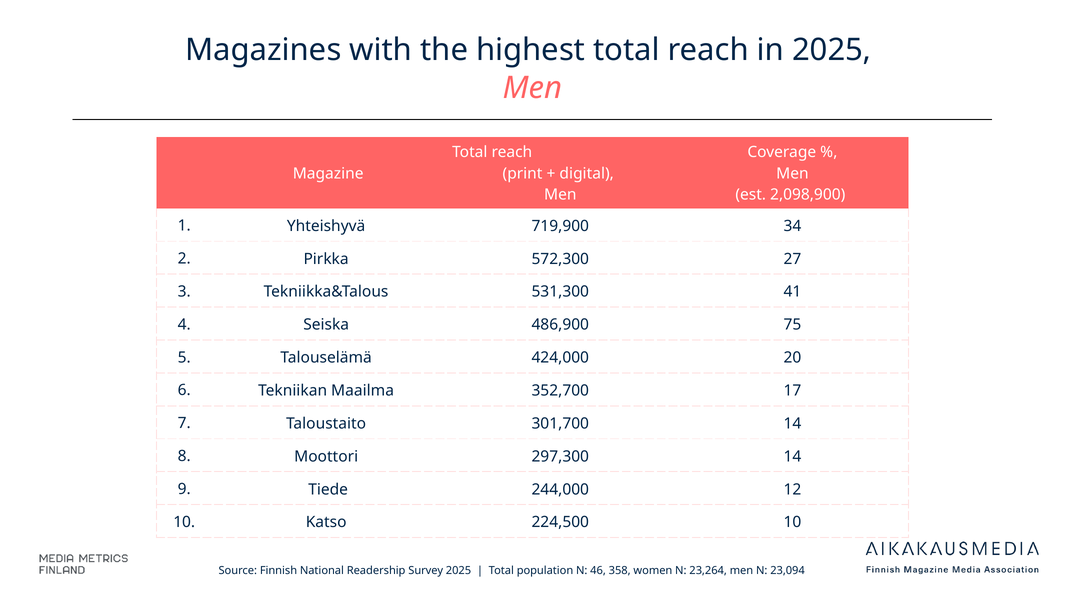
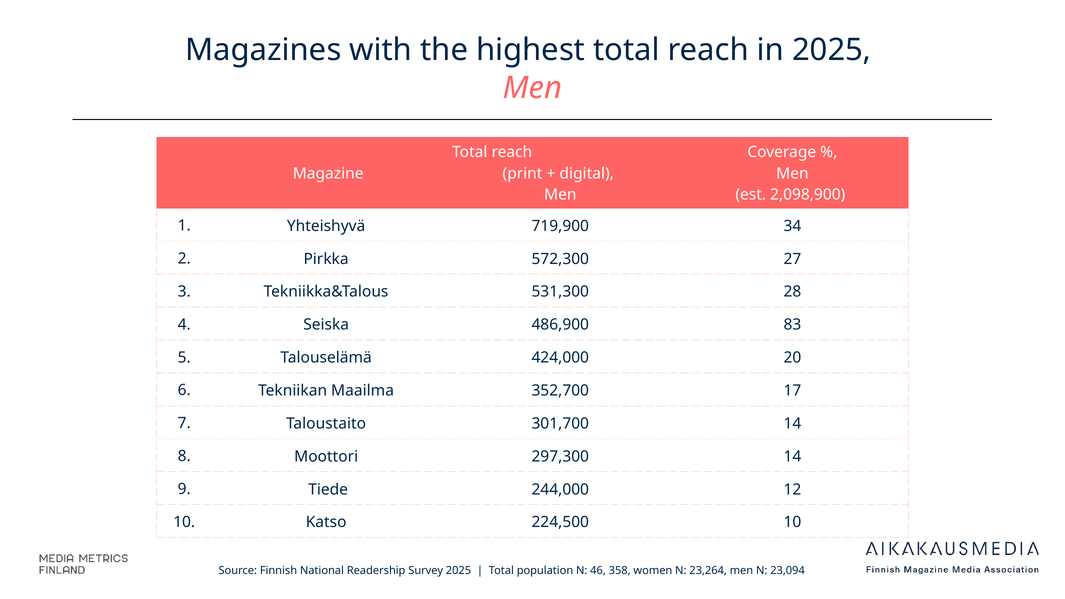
41: 41 -> 28 (792, 292)
75: 75 -> 83 (792, 325)
